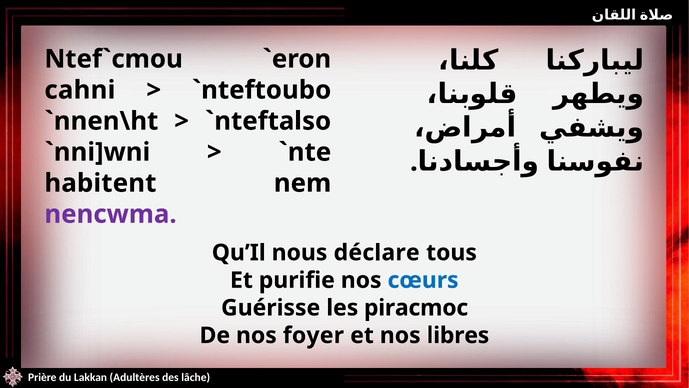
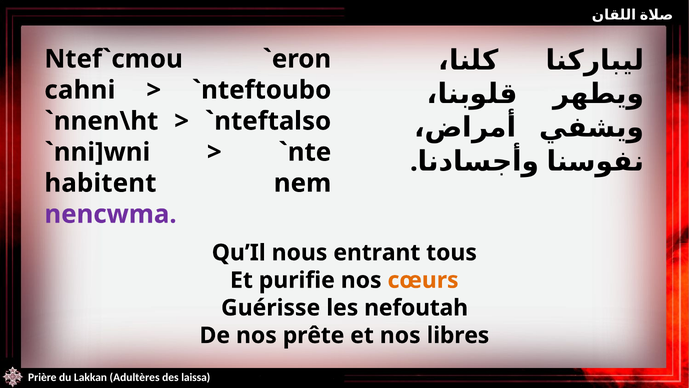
déclare: déclare -> entrant (377, 252)
cœurs colour: blue -> orange (423, 280)
piracmoc: piracmoc -> nefoutah (416, 308)
foyer: foyer -> prête (314, 335)
lâche: lâche -> laissa (196, 377)
